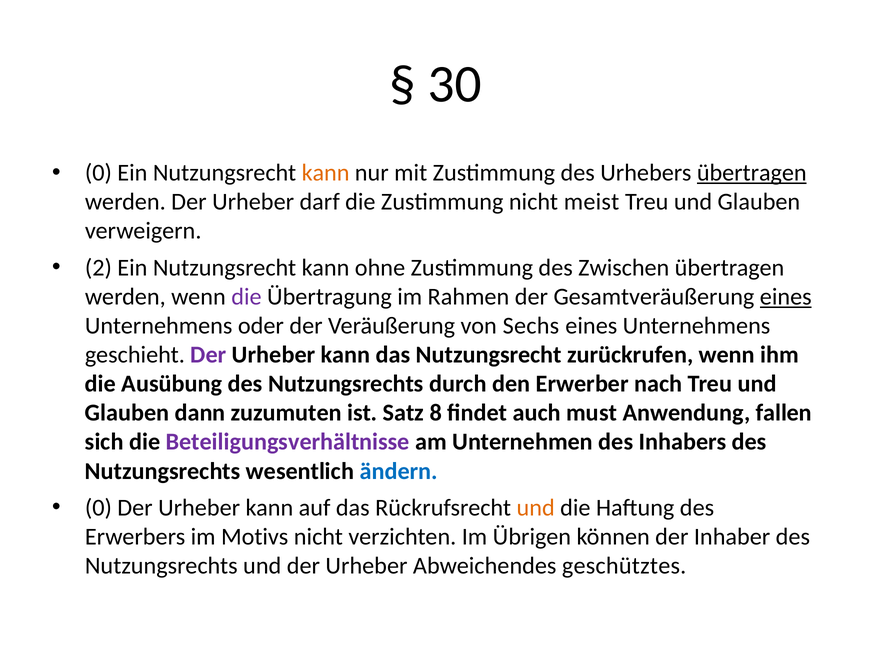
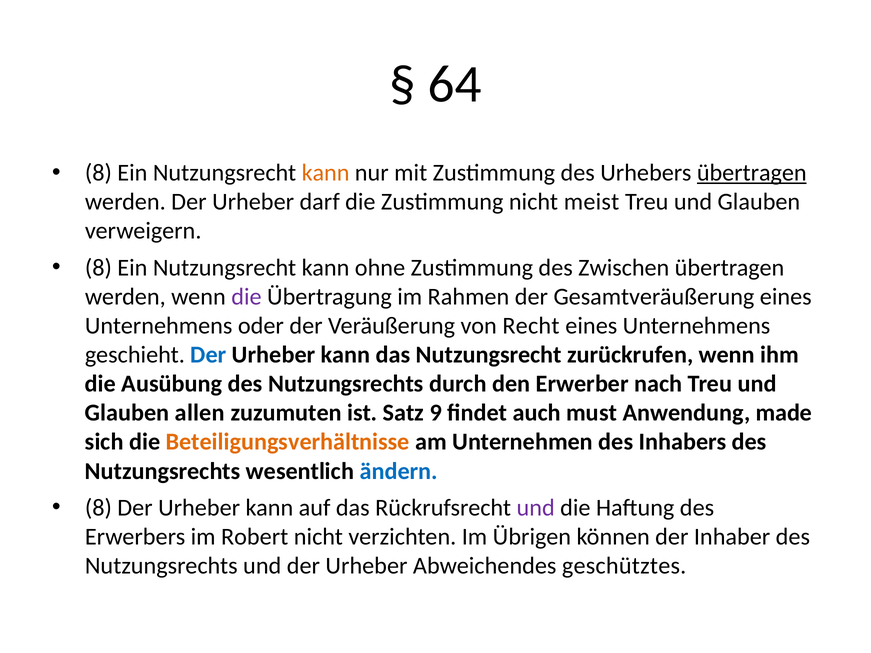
30: 30 -> 64 (455, 84)
0: 0 -> 8 (98, 173)
2: 2 -> 8 (98, 268)
eines underline: present -> none (786, 297)
Sechs: Sechs -> Recht (531, 326)
Der colour: purple -> blue (209, 355)
dann: dann -> allen (200, 413)
8: 8 -> 9 (436, 413)
fallen: fallen -> made (784, 413)
Beteiligungsverhältnisse colour: purple -> orange (288, 442)
0: 0 -> 8 (98, 508)
und colour: orange -> purple (536, 508)
Motivs: Motivs -> Robert (255, 537)
